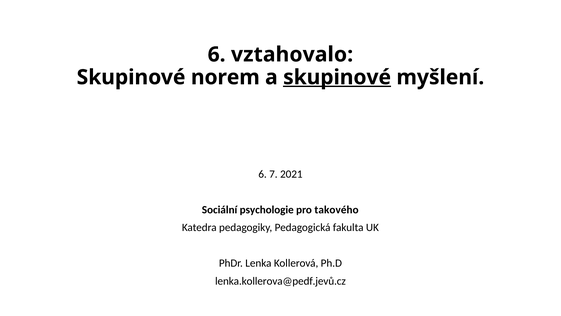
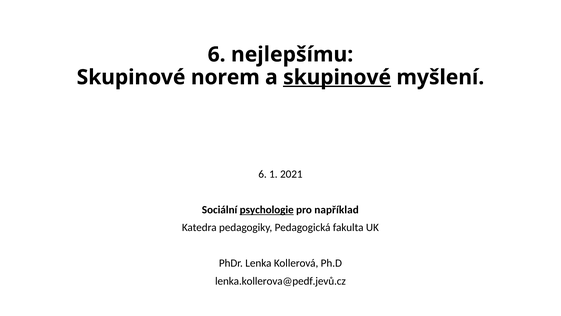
vztahovalo: vztahovalo -> nejlepšímu (292, 54)
7: 7 -> 1 (273, 174)
psychologie underline: none -> present (267, 209)
takového: takového -> například (337, 209)
